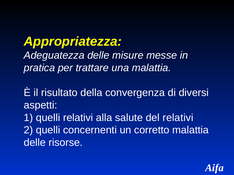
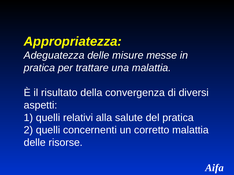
del relativi: relativi -> pratica (178, 118)
